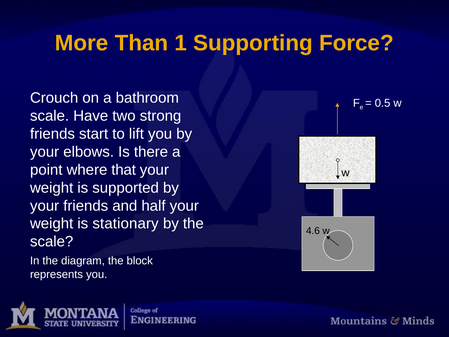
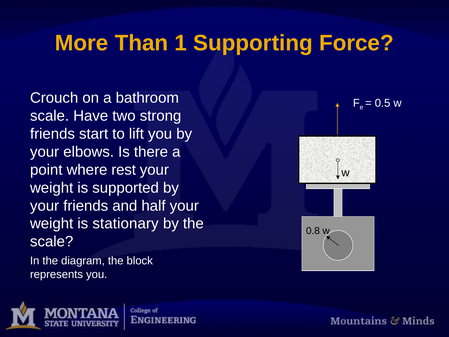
that: that -> rest (124, 170)
4.6: 4.6 -> 0.8 (313, 231)
